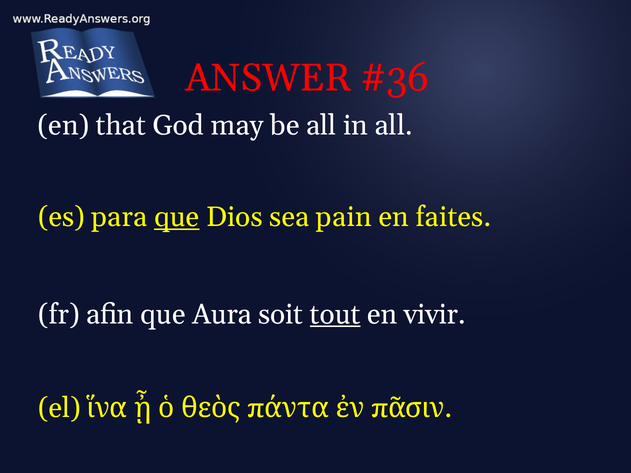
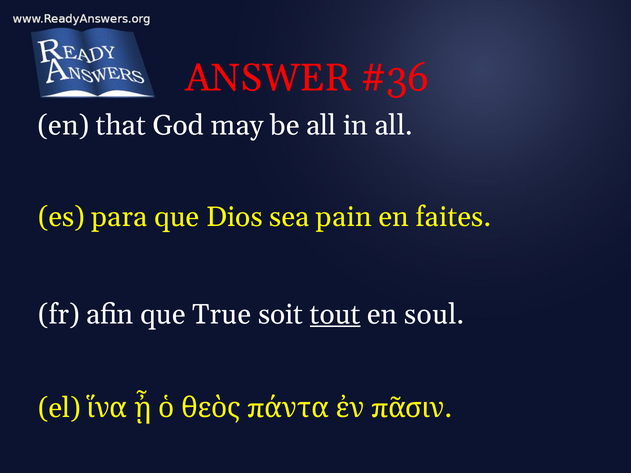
que underline: present -> none (177, 217)
Aura: Aura -> True (222, 314)
vivir: vivir -> soul (434, 314)
